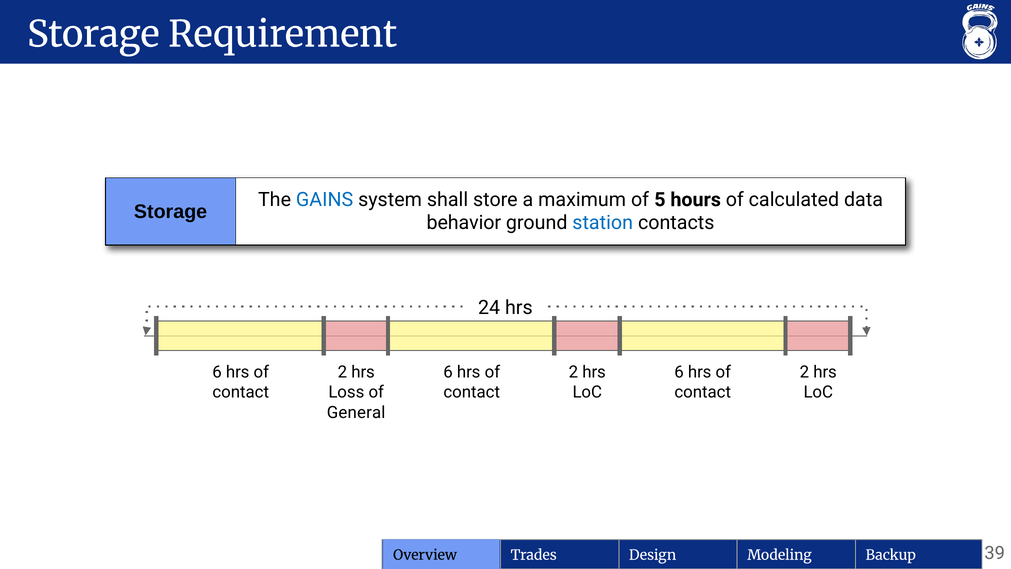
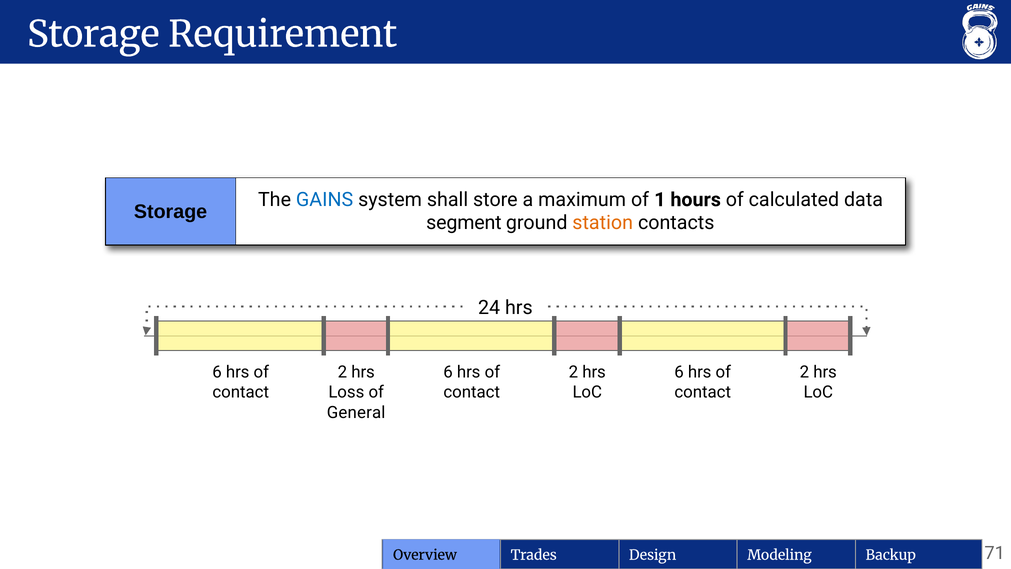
5: 5 -> 1 (660, 200)
behavior: behavior -> segment (464, 223)
station colour: blue -> orange (603, 223)
39: 39 -> 71 (995, 553)
